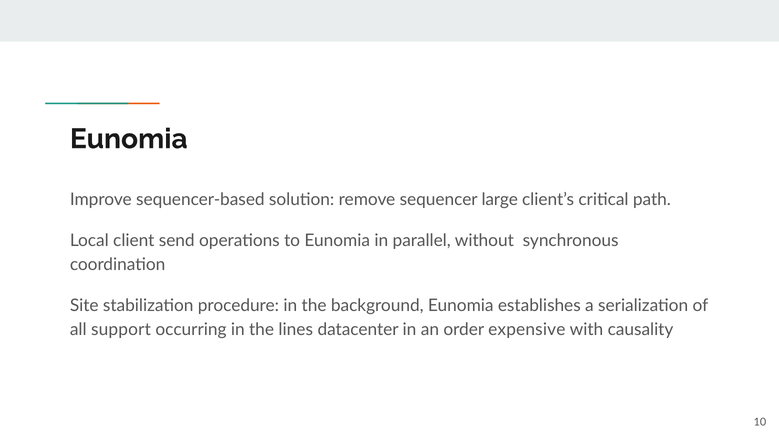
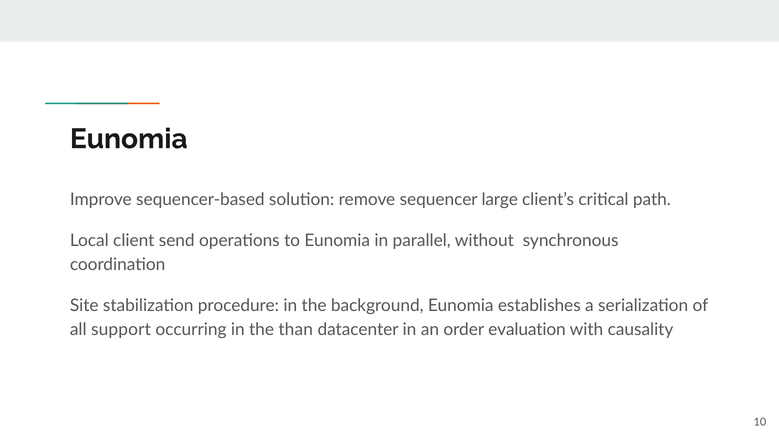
lines: lines -> than (296, 330)
expensive: expensive -> evaluation (527, 330)
